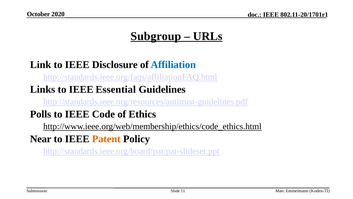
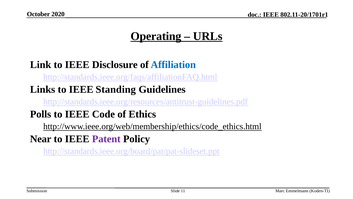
Subgroup: Subgroup -> Operating (156, 36)
Essential: Essential -> Standing (116, 89)
Patent colour: orange -> purple (106, 139)
